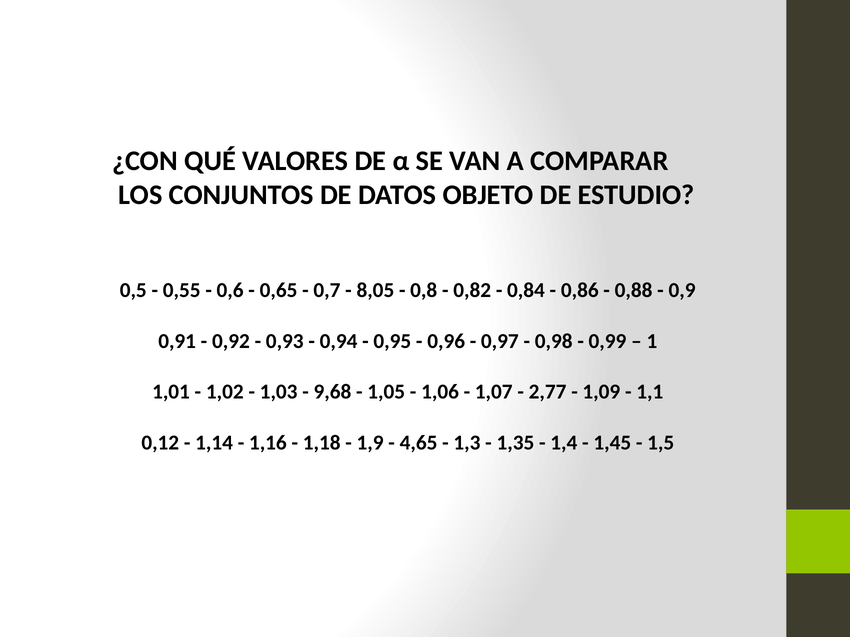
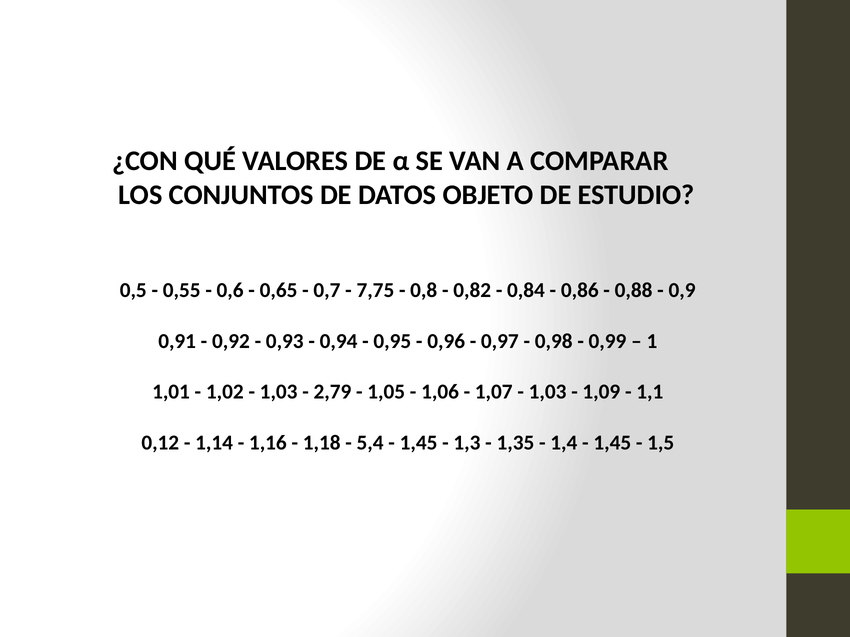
8,05: 8,05 -> 7,75 (375, 290)
9,68: 9,68 -> 2,79 (332, 392)
2,77: 2,77 -> 1,03 (548, 392)
1,9: 1,9 -> 5,4 (370, 443)
4,65: 4,65 -> 1,45 (419, 443)
